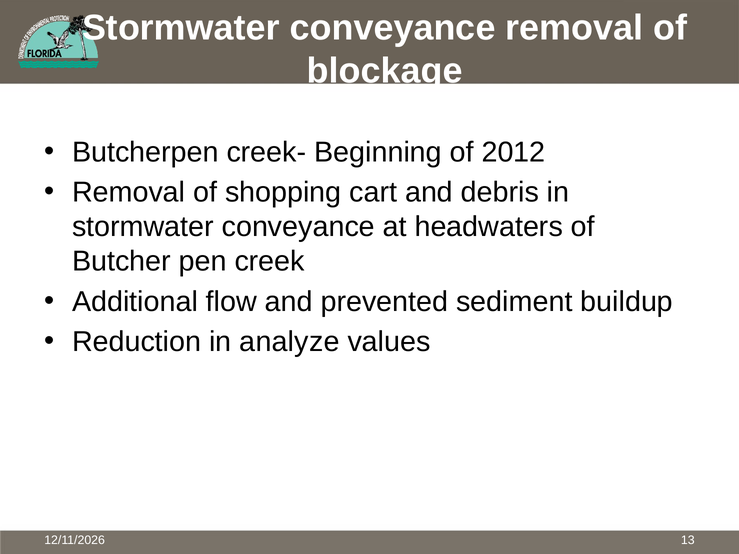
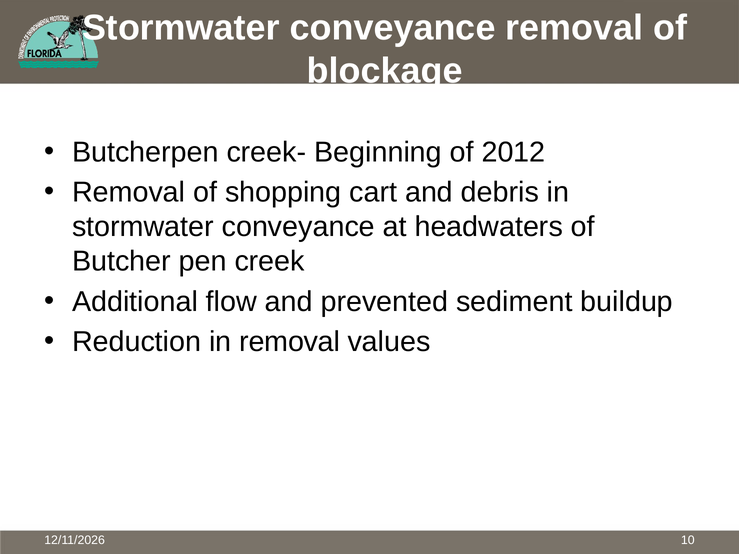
in analyze: analyze -> removal (290, 342)
13: 13 -> 10 (688, 540)
